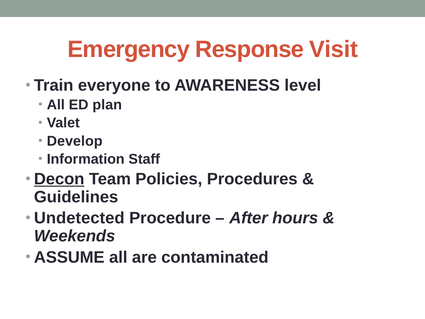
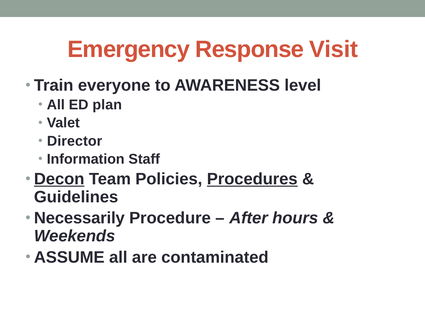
Develop: Develop -> Director (75, 141)
Procedures underline: none -> present (252, 179)
Undetected: Undetected -> Necessarily (79, 218)
